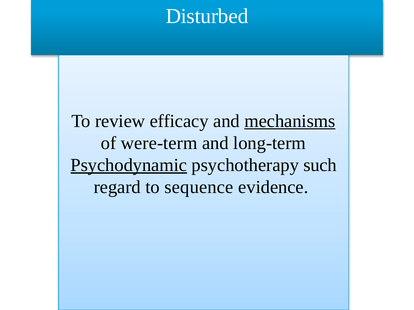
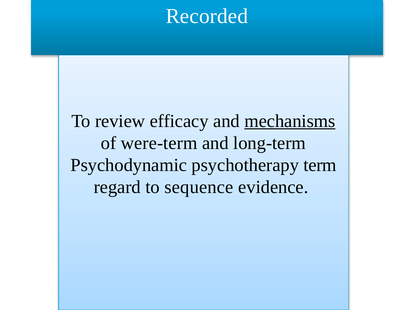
Disturbed: Disturbed -> Recorded (207, 16)
Psychodynamic underline: present -> none (129, 165)
such: such -> term (320, 165)
